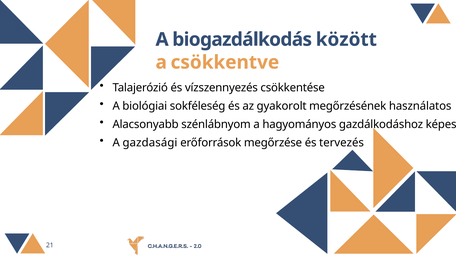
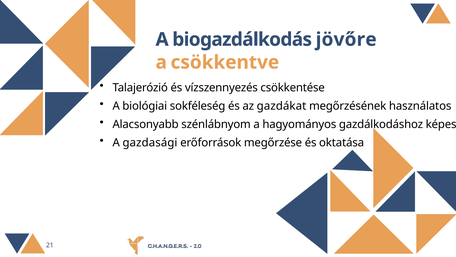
között: között -> jövőre (346, 39)
gyakorolt: gyakorolt -> gazdákat (282, 106)
tervezés: tervezés -> oktatása (342, 142)
